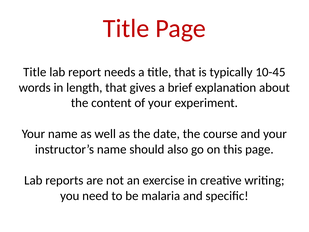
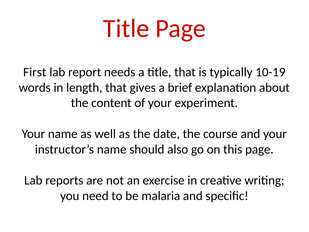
Title: Title -> First (35, 72)
10-45: 10-45 -> 10-19 (270, 72)
